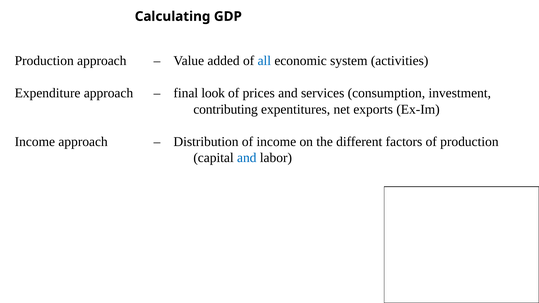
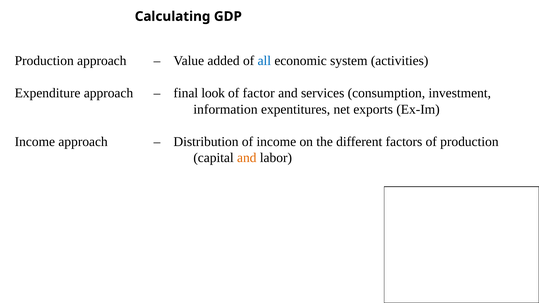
prices: prices -> factor (259, 93)
contributing: contributing -> information (225, 109)
and colour: blue -> orange (247, 158)
